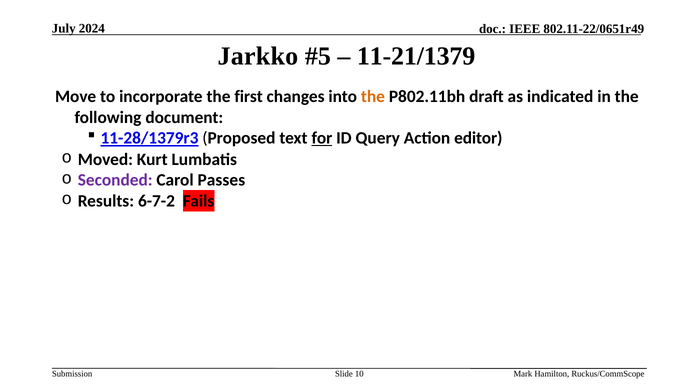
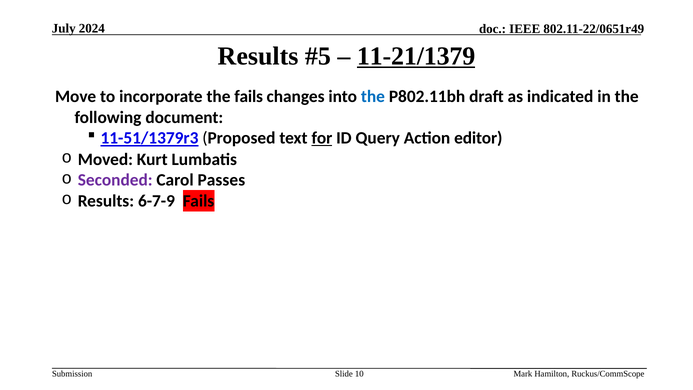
Jarkko: Jarkko -> Results (258, 56)
11-21/1379 underline: none -> present (416, 56)
the first: first -> fails (249, 97)
the colour: orange -> blue (373, 97)
11-28/1379r3: 11-28/1379r3 -> 11-51/1379r3 (149, 138)
6-7-2: 6-7-2 -> 6-7-9 (156, 201)
